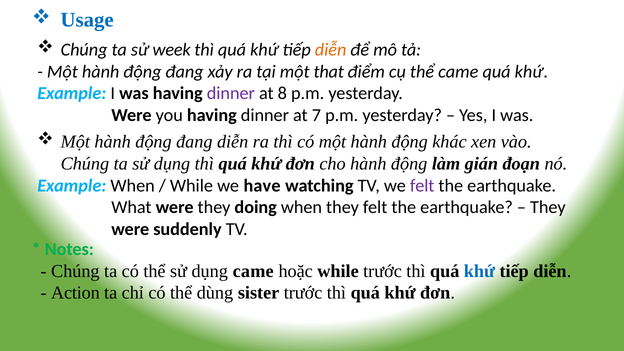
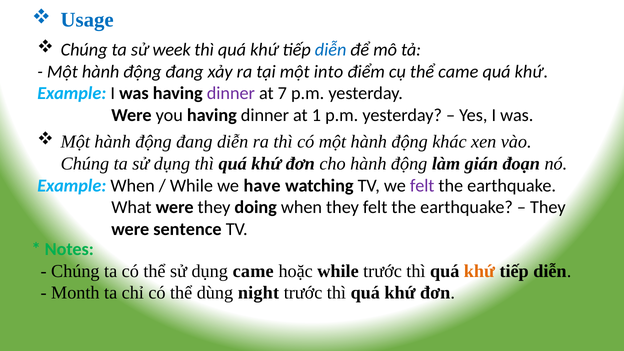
diễn colour: orange -> blue (331, 50)
that: that -> into (329, 72)
8: 8 -> 7 (282, 93)
7: 7 -> 1 (316, 115)
suddenly: suddenly -> sentence (187, 229)
khứ colour: blue -> orange (479, 271)
Action: Action -> Month (75, 293)
sister: sister -> night (259, 293)
